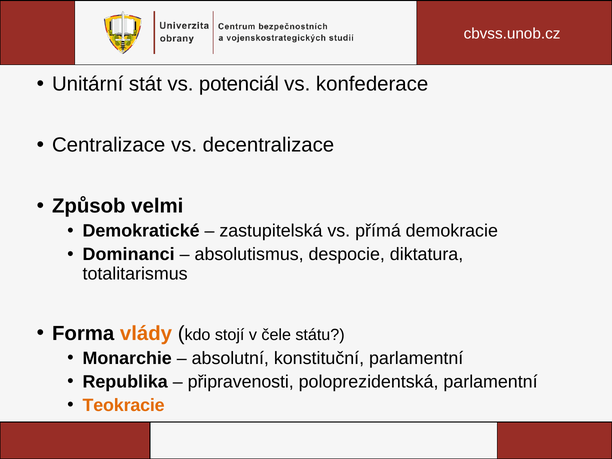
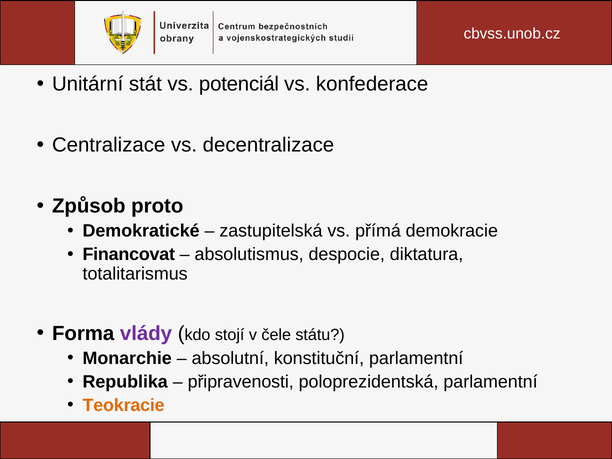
velmi: velmi -> proto (157, 206)
Dominanci: Dominanci -> Financovat (129, 254)
vlády colour: orange -> purple (146, 333)
